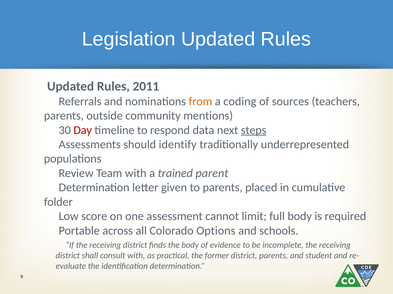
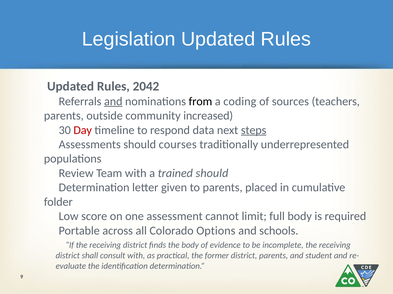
2011: 2011 -> 2042 (146, 87)
and underline: none -> present (113, 102)
from colour: orange -> black (200, 102)
mentions: mentions -> increased (208, 116)
identify: identify -> courses (178, 145)
trained parent: parent -> should (212, 174)
